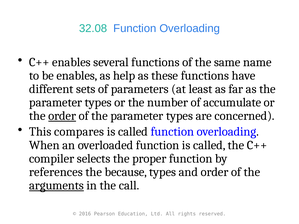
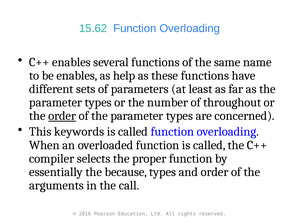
32.08: 32.08 -> 15.62 (93, 28)
accumulate: accumulate -> throughout (232, 103)
compares: compares -> keywords (79, 132)
references: references -> essentially (56, 172)
arguments underline: present -> none (56, 186)
